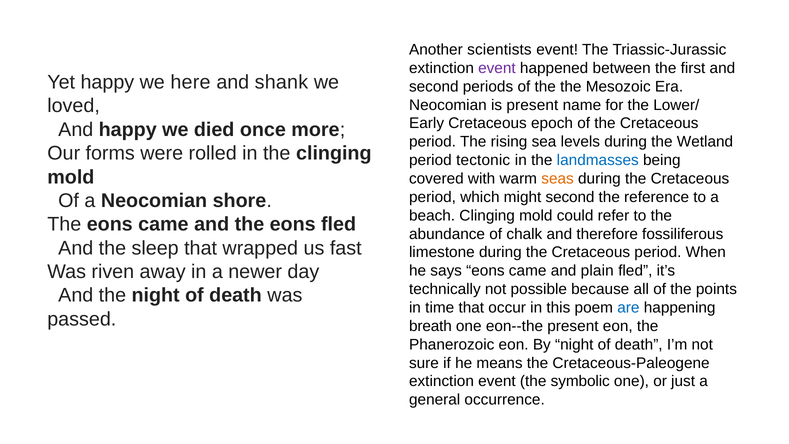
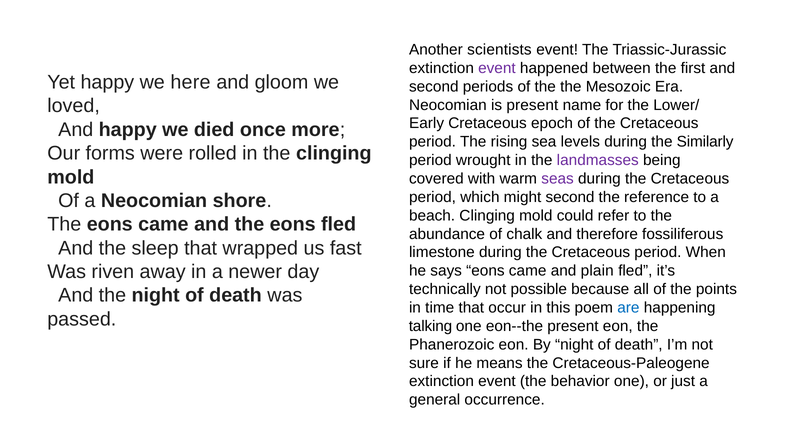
shank: shank -> gloom (282, 82)
Wetland: Wetland -> Similarly (705, 142)
tectonic: tectonic -> wrought (483, 160)
landmasses colour: blue -> purple (598, 160)
seas colour: orange -> purple (558, 179)
breath: breath -> talking (430, 326)
symbolic: symbolic -> behavior (580, 381)
